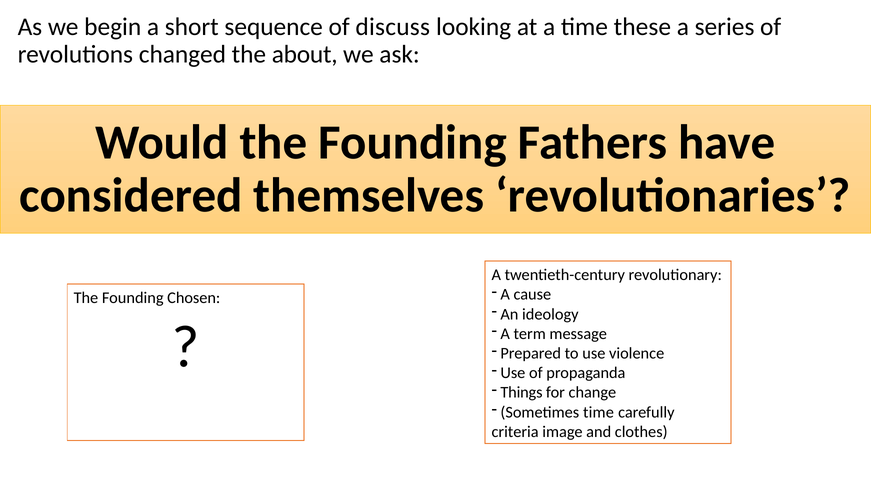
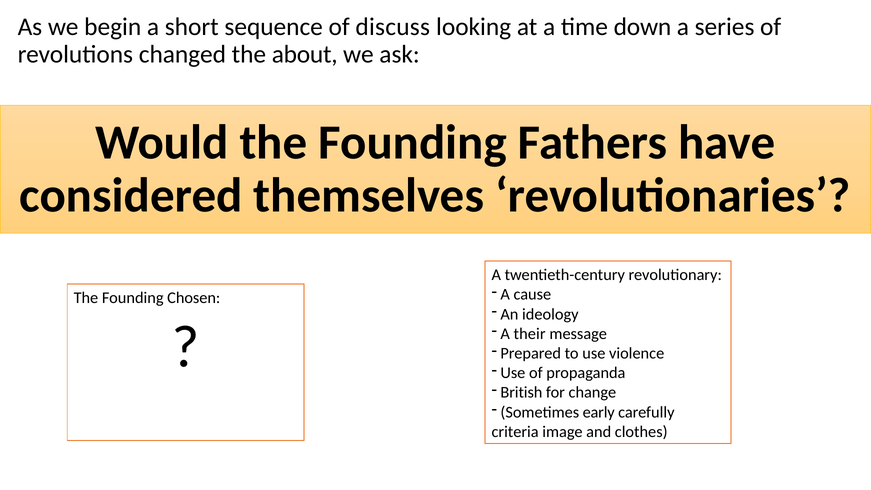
these: these -> down (643, 27)
term: term -> their (530, 334)
Things: Things -> British (521, 393)
Sometimes time: time -> early (599, 412)
